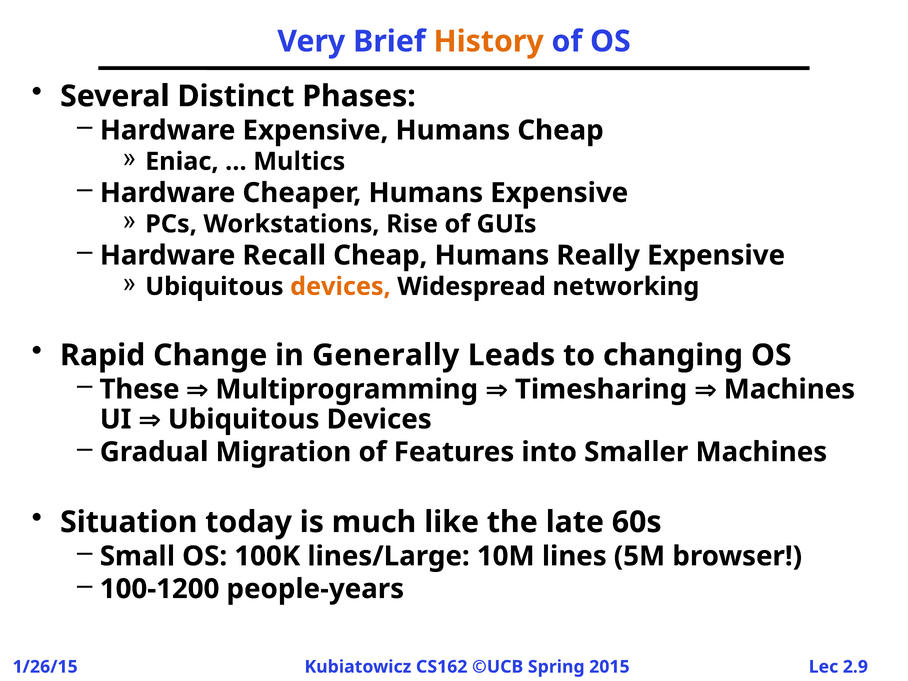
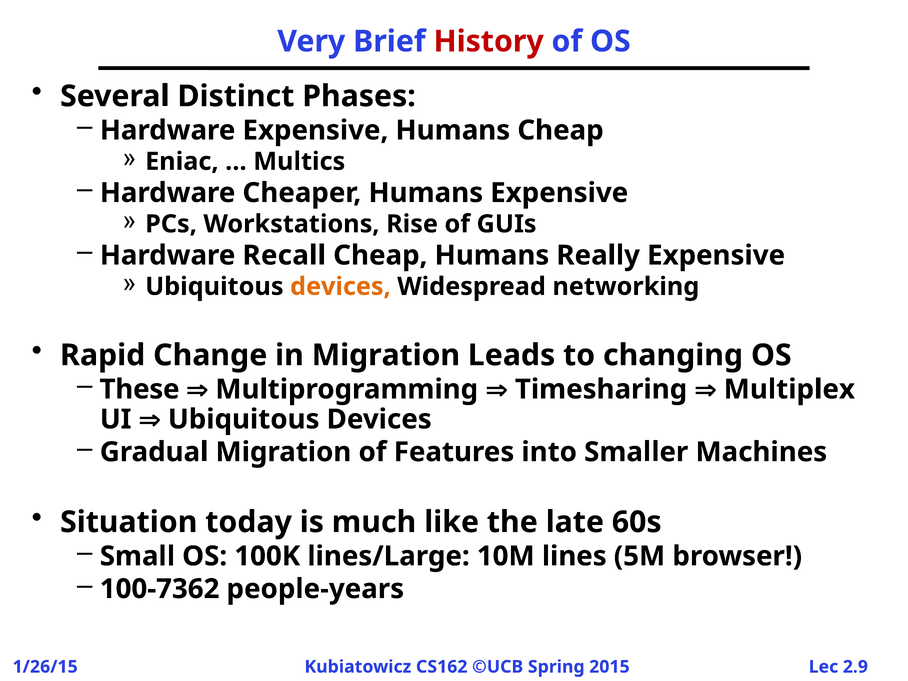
History colour: orange -> red (489, 41)
in Generally: Generally -> Migration (386, 355)
Machines: Machines -> Multiplex (789, 389)
100-1200: 100-1200 -> 100-7362 (160, 589)
